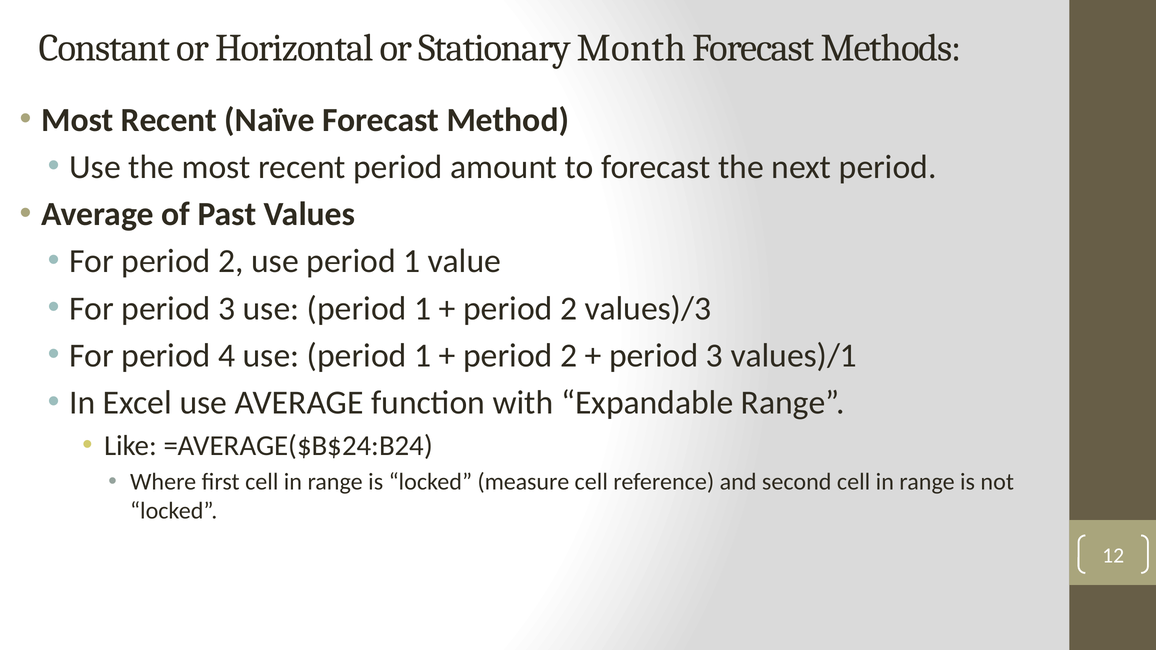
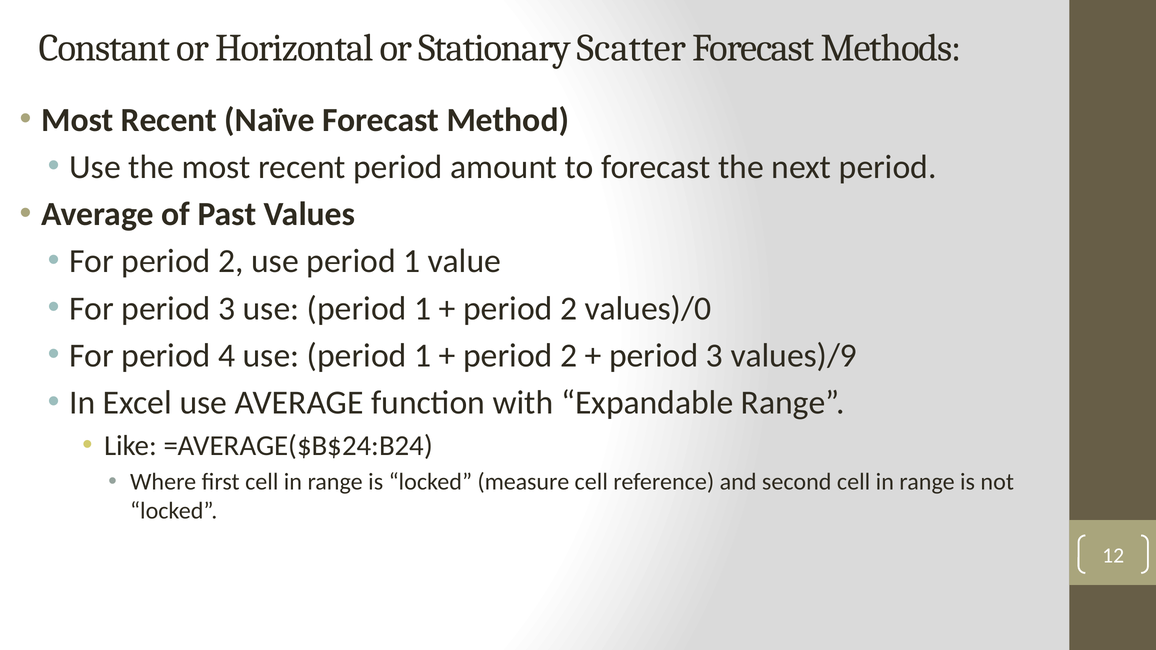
Month: Month -> Scatter (632, 48)
values)/3: values)/3 -> values)/0 (648, 309)
values)/1: values)/1 -> values)/9 (794, 356)
